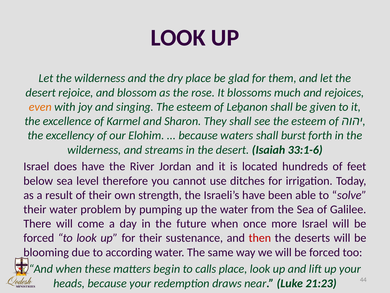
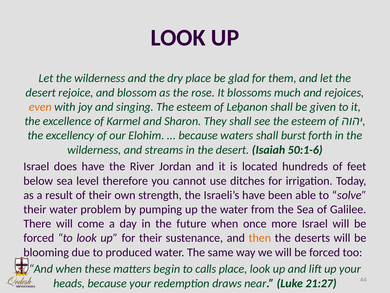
33:1-6: 33:1-6 -> 50:1-6 (305, 150)
then colour: red -> orange (260, 238)
according: according -> produced (129, 252)
21:23: 21:23 -> 21:27 (321, 283)
